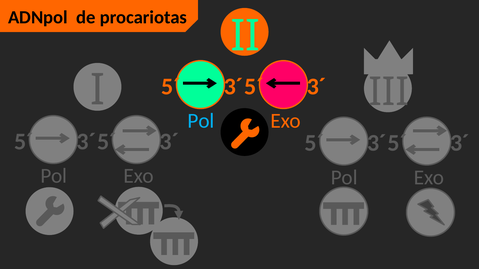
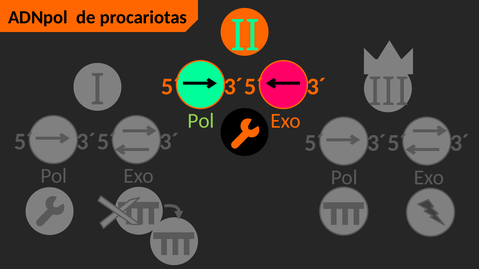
Pol colour: light blue -> light green (201, 121)
